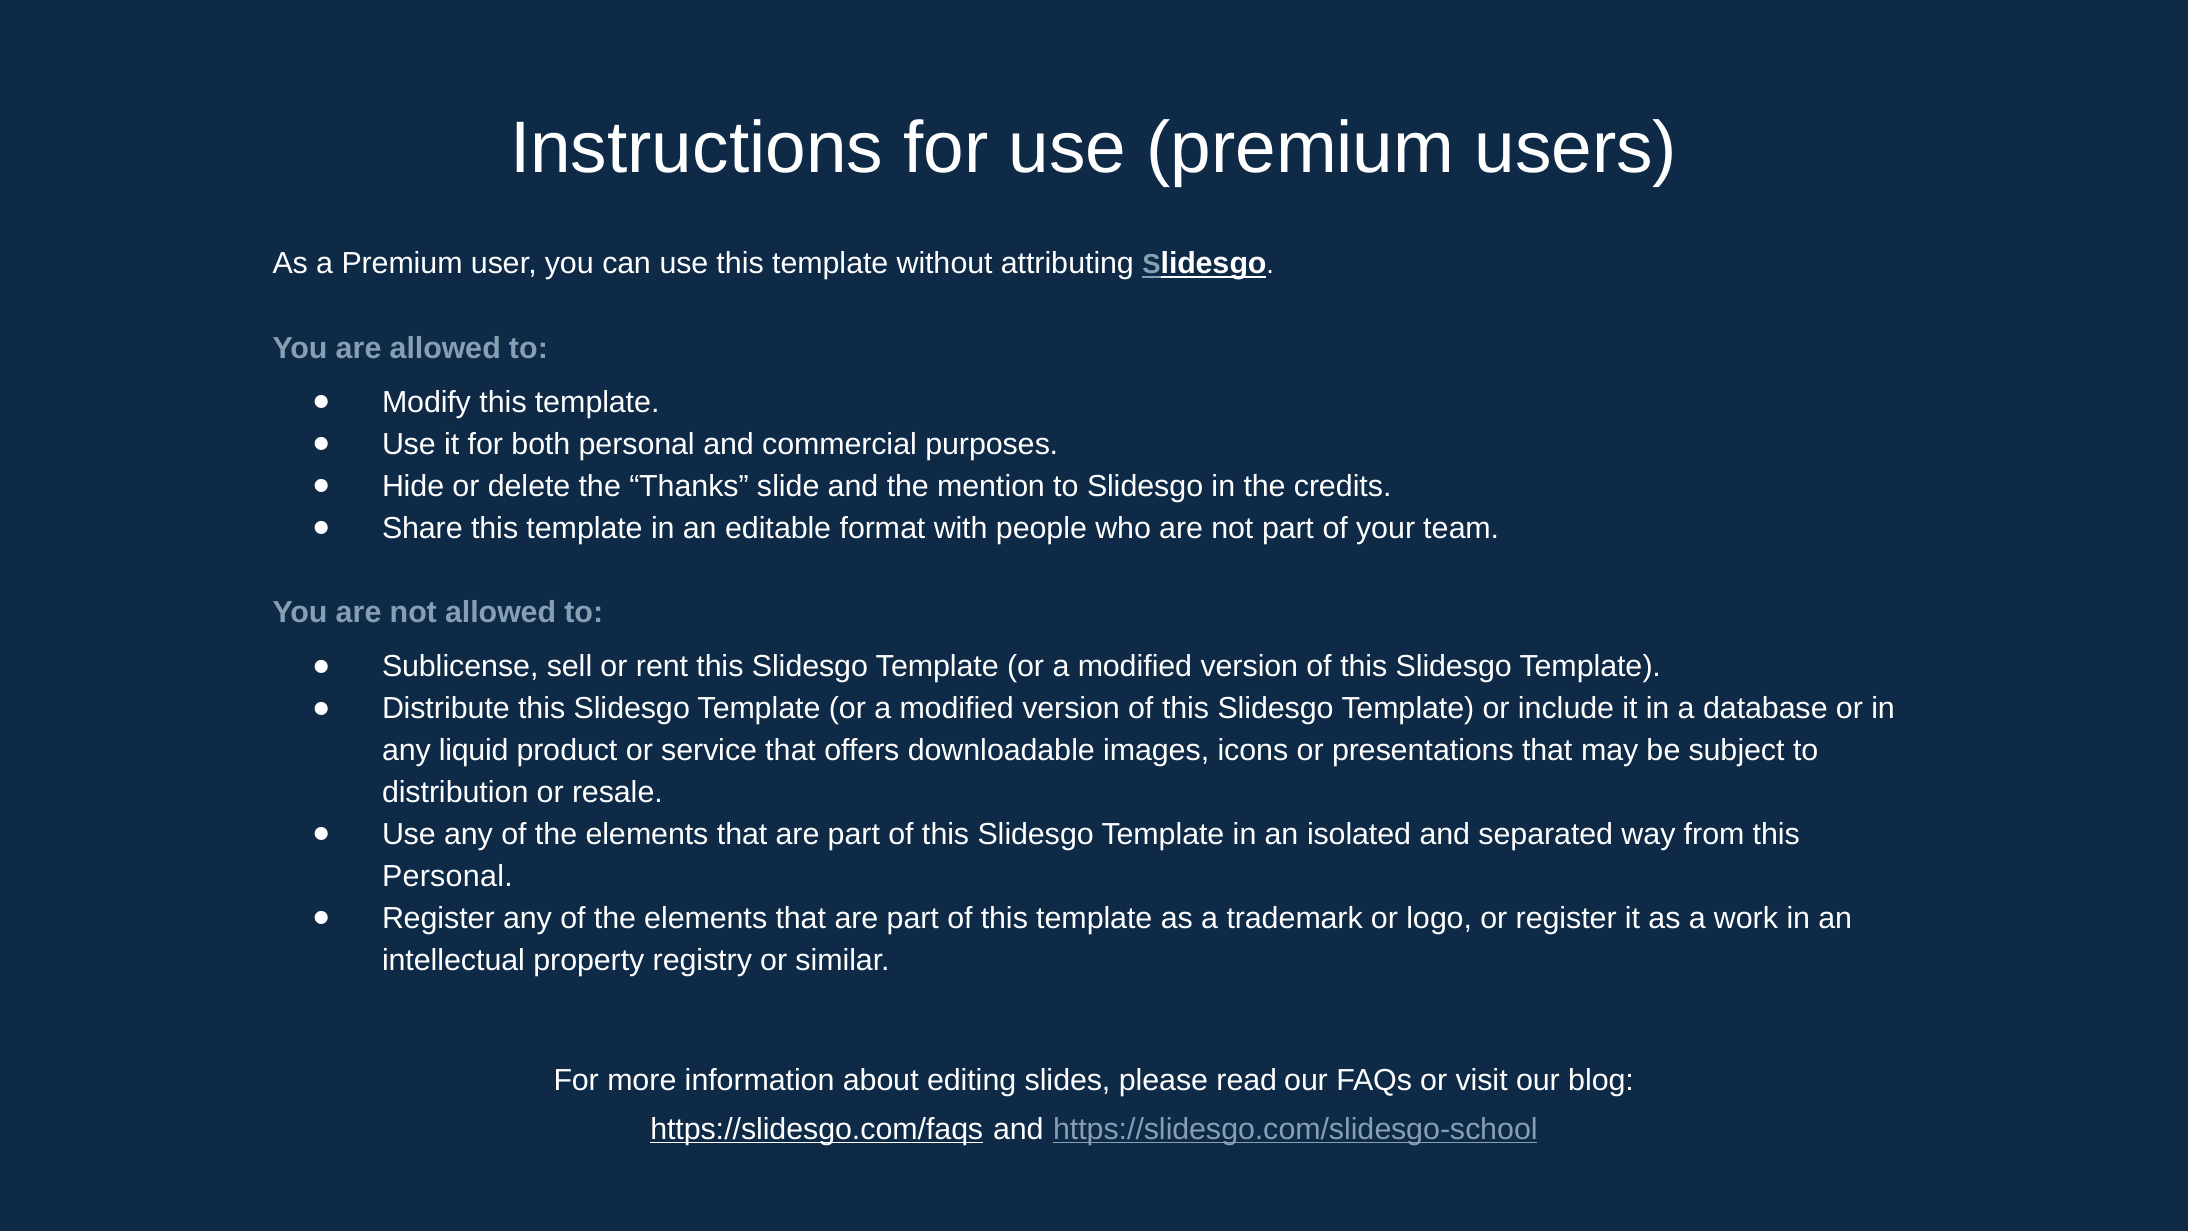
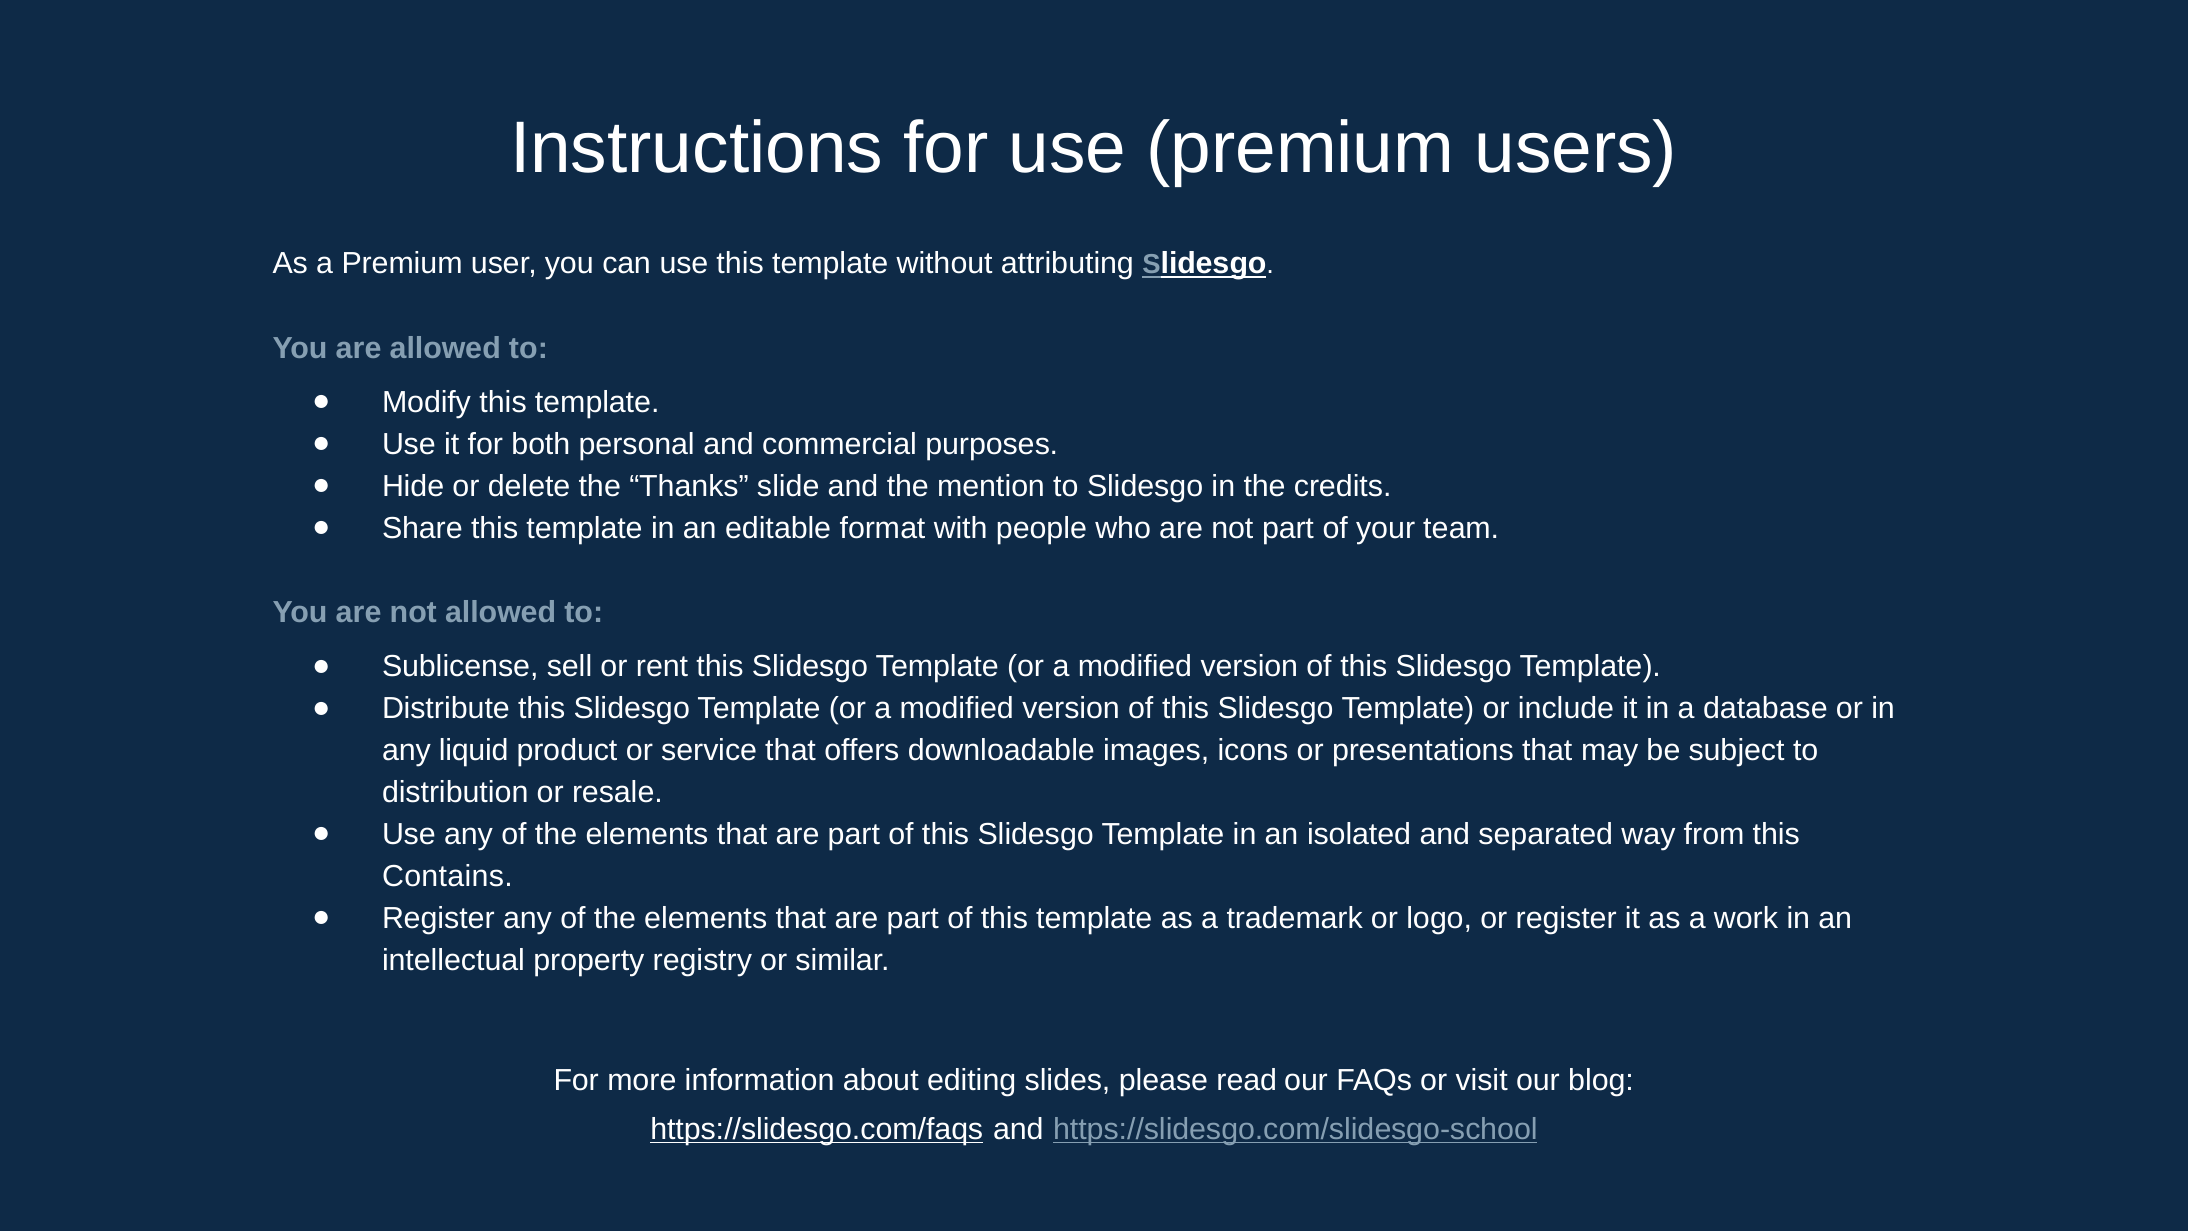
Personal: Personal -> Contains (447, 876)
